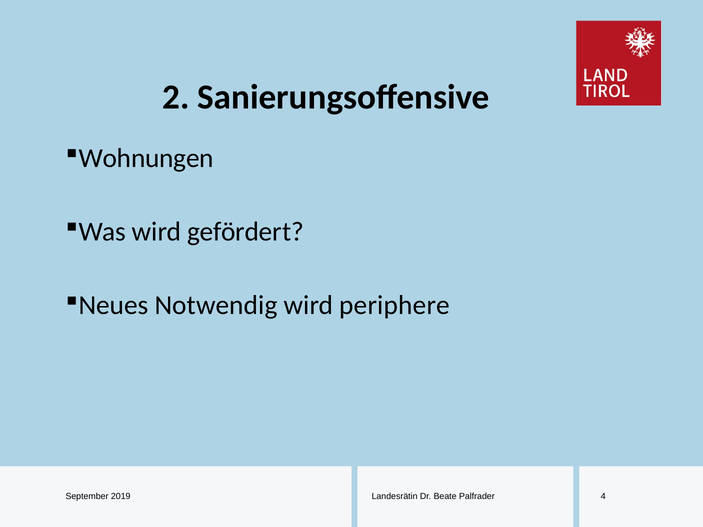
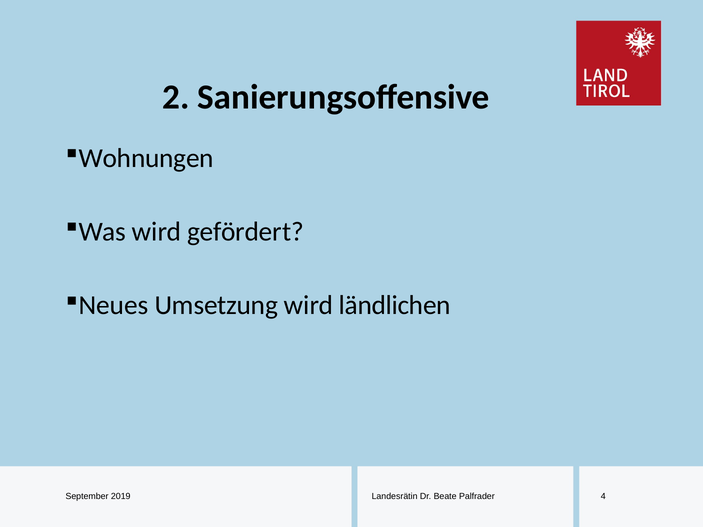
Notwendig: Notwendig -> Umsetzung (216, 306)
periphere: periphere -> ländlichen (395, 306)
